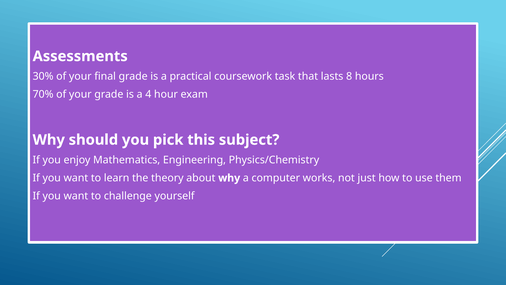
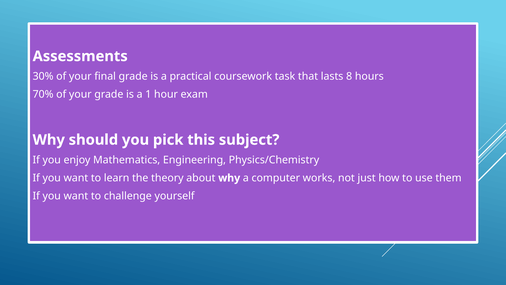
4: 4 -> 1 (148, 94)
